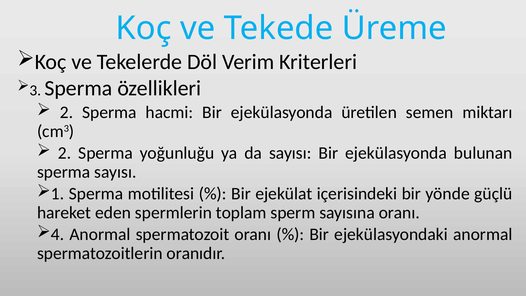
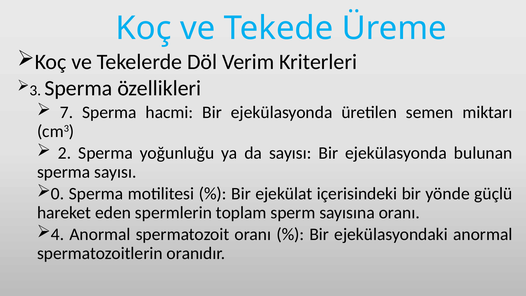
2: 2 -> 7 (67, 112)
1: 1 -> 0 (58, 194)
